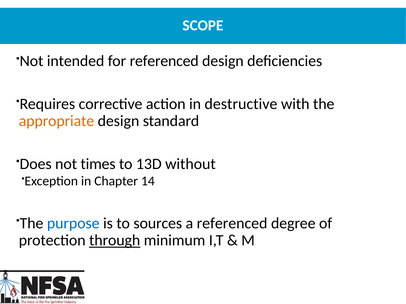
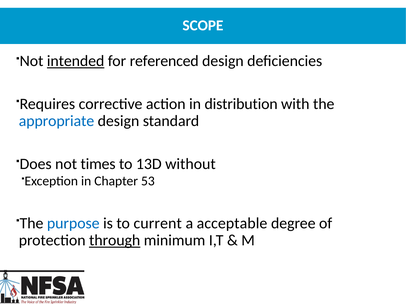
intended underline: none -> present (76, 61)
destructive: destructive -> distribution (241, 104)
appropriate colour: orange -> blue (56, 121)
14: 14 -> 53 (148, 181)
sources: sources -> current (158, 224)
a referenced: referenced -> acceptable (232, 224)
